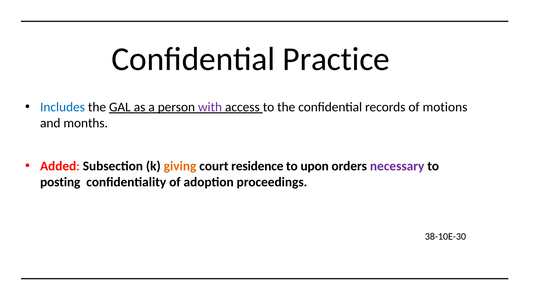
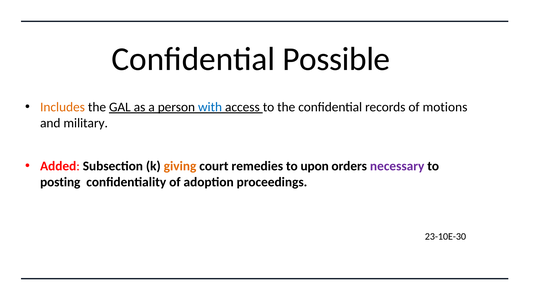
Practice: Practice -> Possible (336, 59)
Includes colour: blue -> orange (63, 107)
with colour: purple -> blue (210, 107)
months: months -> military (86, 123)
residence: residence -> remedies (257, 166)
38-10E-30: 38-10E-30 -> 23-10E-30 (445, 236)
